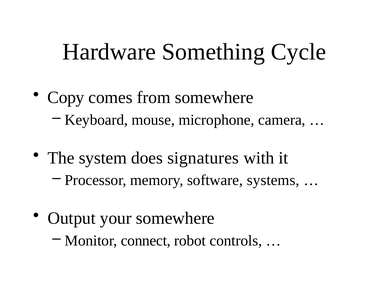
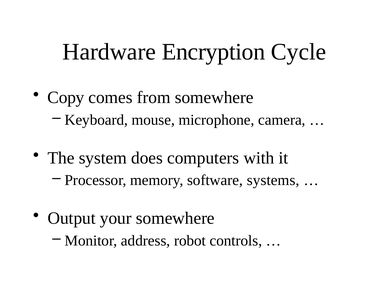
Something: Something -> Encryption (214, 52)
signatures: signatures -> computers (203, 158)
connect: connect -> address (146, 241)
